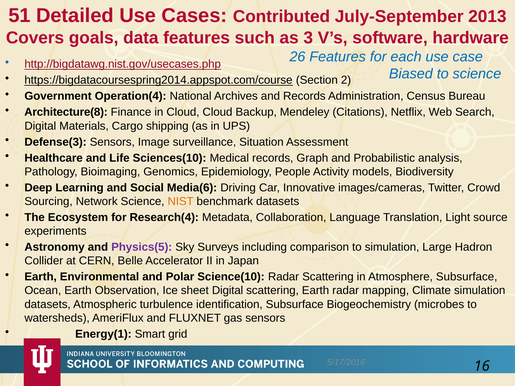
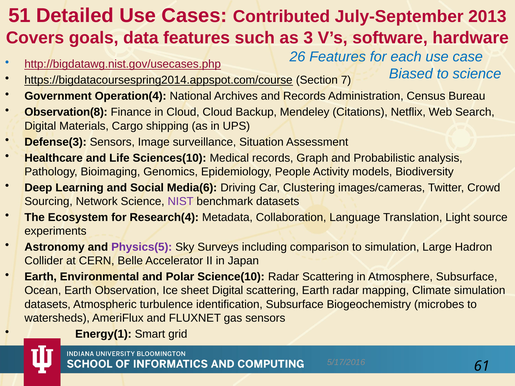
2: 2 -> 7 (346, 80)
Architecture(8: Architecture(8 -> Observation(8 (66, 112)
Innovative: Innovative -> Clustering (309, 188)
NIST colour: orange -> purple (181, 201)
16: 16 -> 61 (482, 367)
